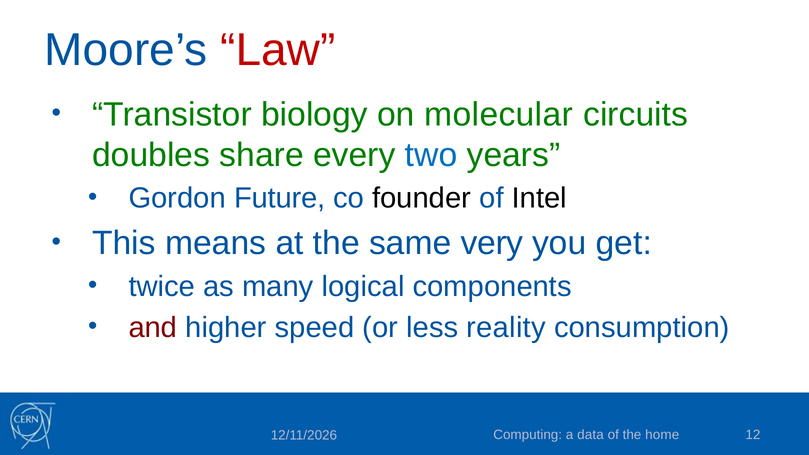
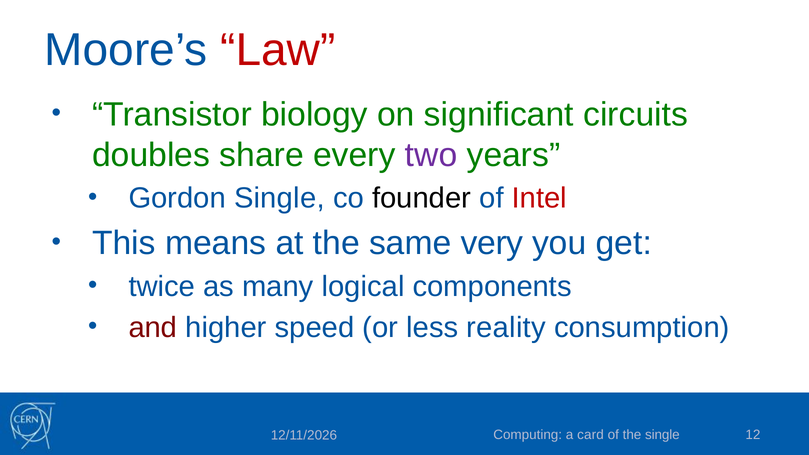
molecular: molecular -> significant (499, 115)
two colour: blue -> purple (431, 155)
Gordon Future: Future -> Single (279, 198)
Intel colour: black -> red (539, 198)
data: data -> card (590, 435)
the home: home -> single (662, 435)
